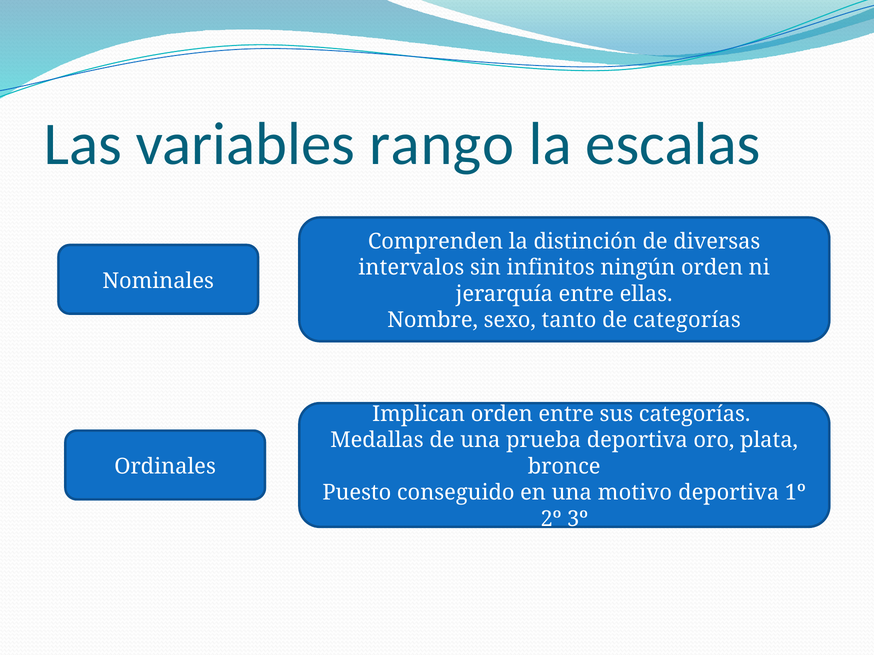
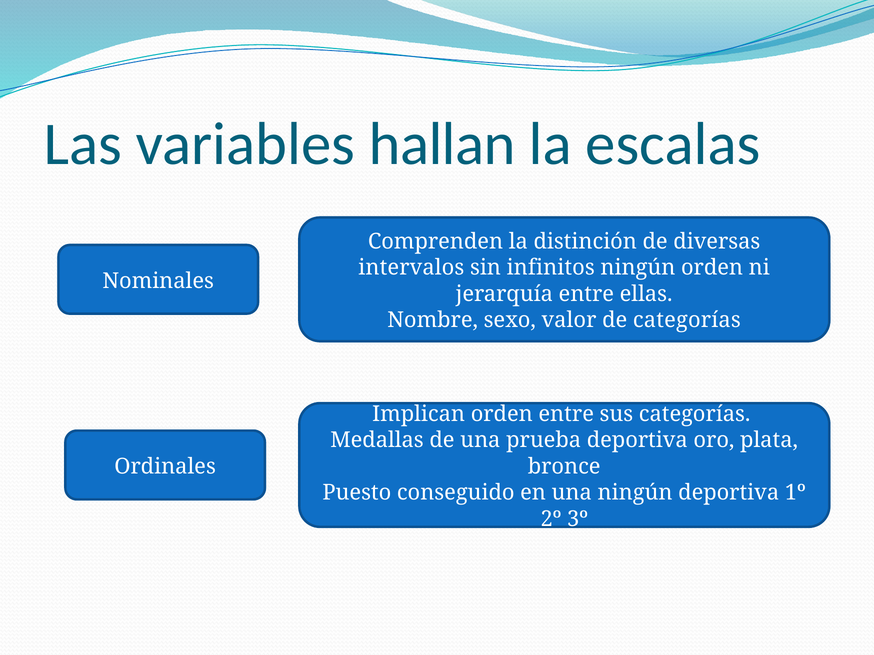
rango: rango -> hallan (442, 144)
tanto: tanto -> valor (569, 320)
una motivo: motivo -> ningún (635, 493)
